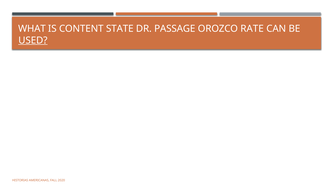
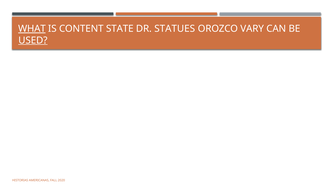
WHAT underline: none -> present (32, 29)
PASSAGE: PASSAGE -> STATUES (175, 29)
RATE: RATE -> VARY (252, 29)
